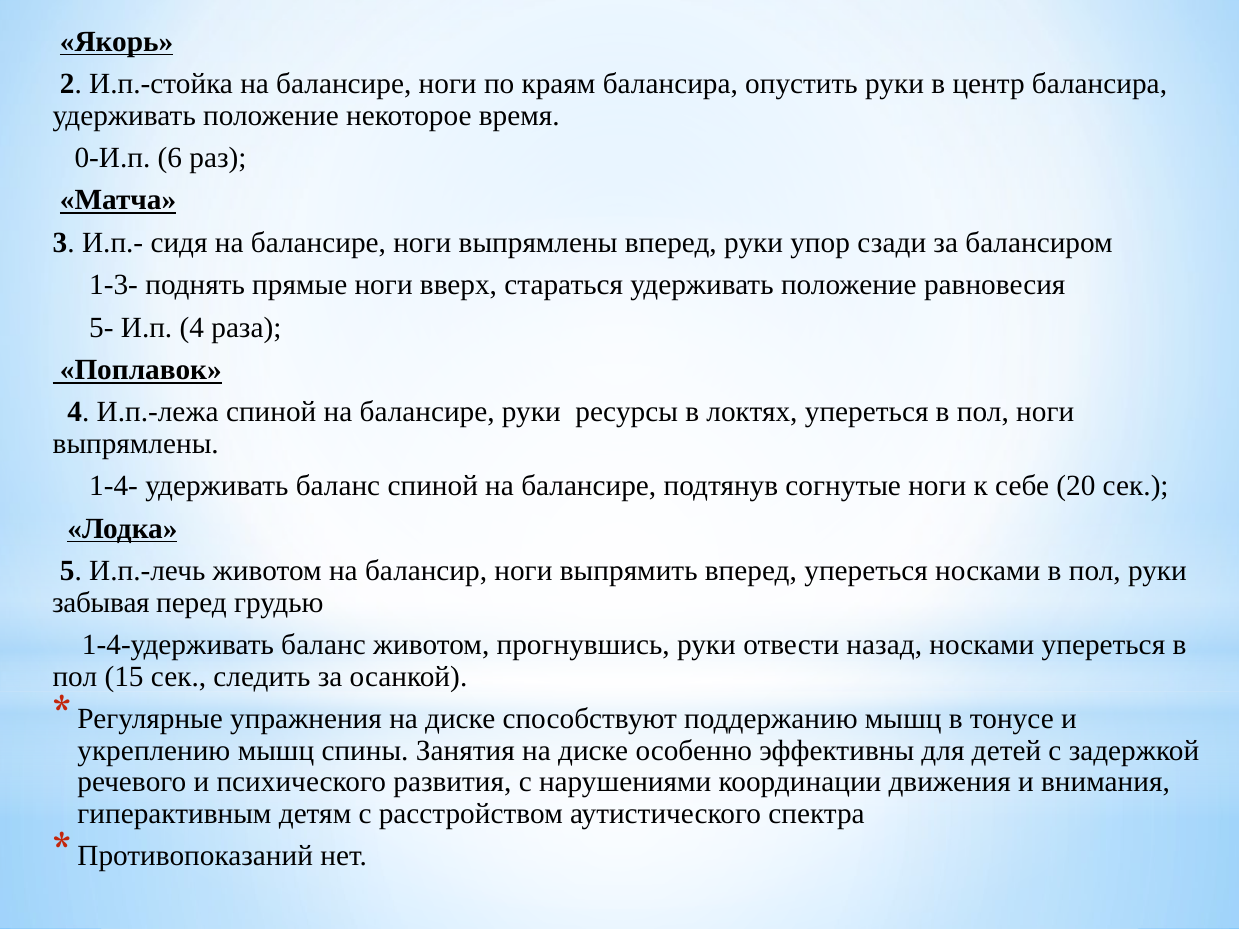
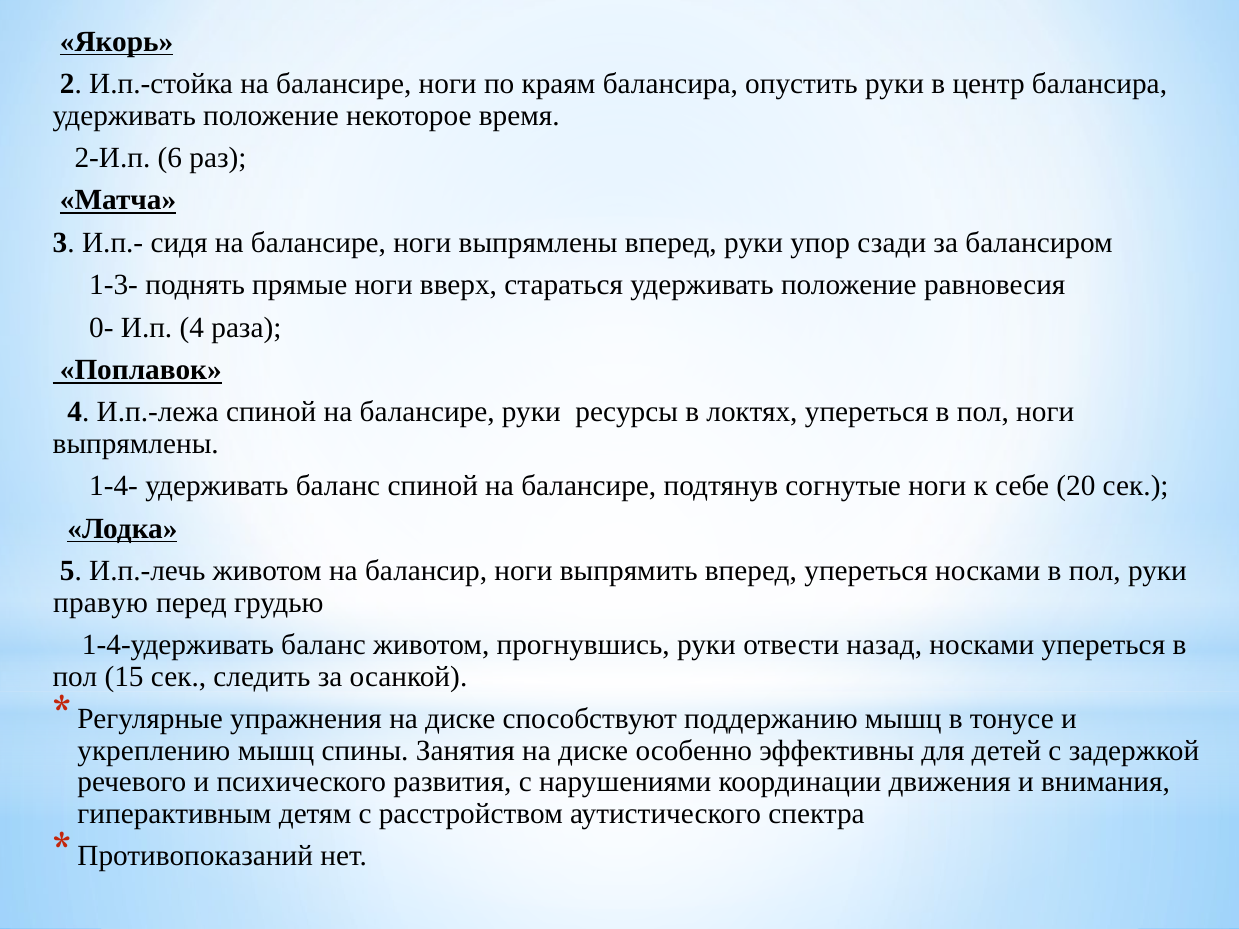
0-И.п: 0-И.п -> 2-И.п (112, 158)
5-: 5- -> 0- (101, 328)
забывая: забывая -> правую (101, 603)
